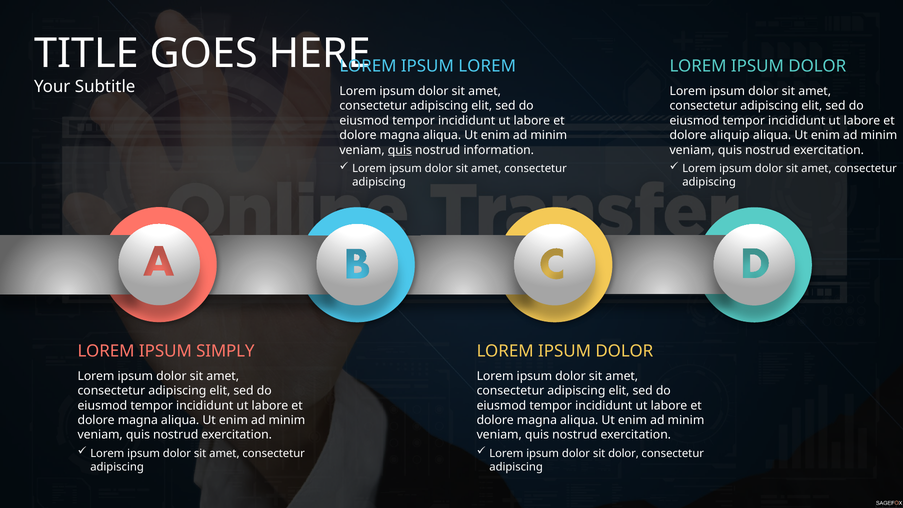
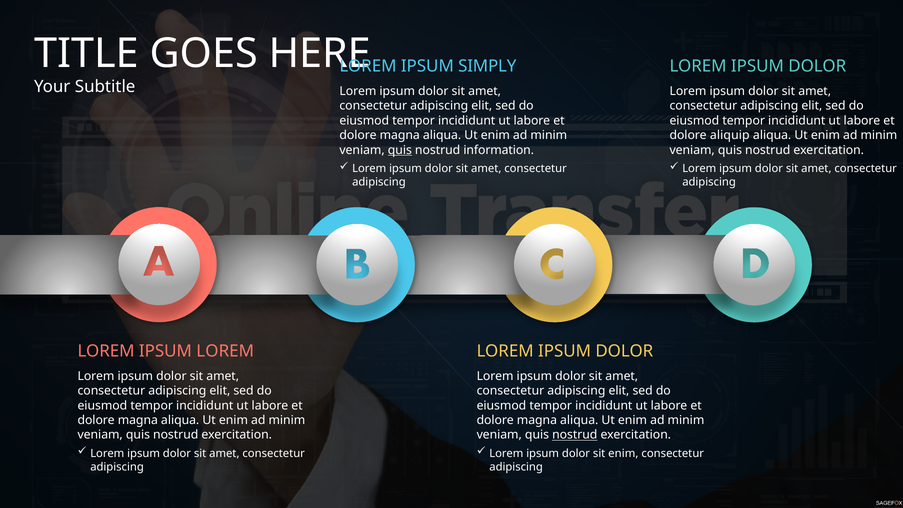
IPSUM LOREM: LOREM -> SIMPLY (487, 66)
IPSUM SIMPLY: SIMPLY -> LOREM (225, 351)
nostrud underline: none -> present (575, 435)
sit dolor: dolor -> enim (623, 453)
